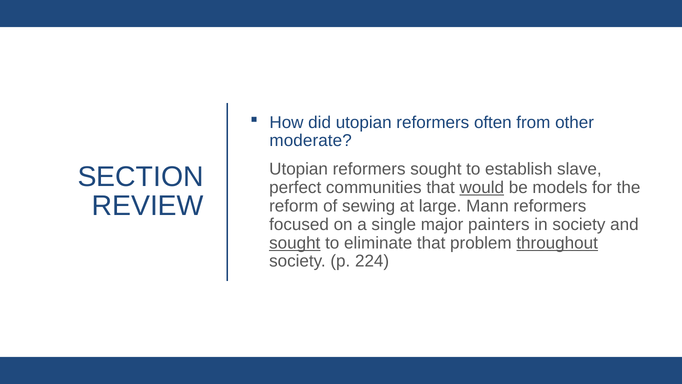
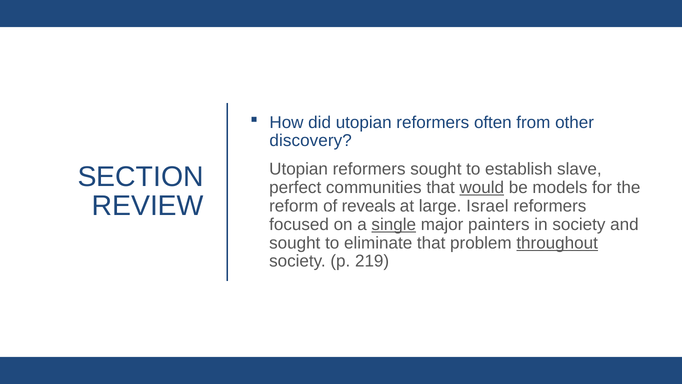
moderate: moderate -> discovery (311, 141)
sewing: sewing -> reveals (369, 206)
Mann: Mann -> Israel (487, 206)
single underline: none -> present (394, 224)
sought underline: present -> none (295, 243)
224: 224 -> 219 (372, 261)
